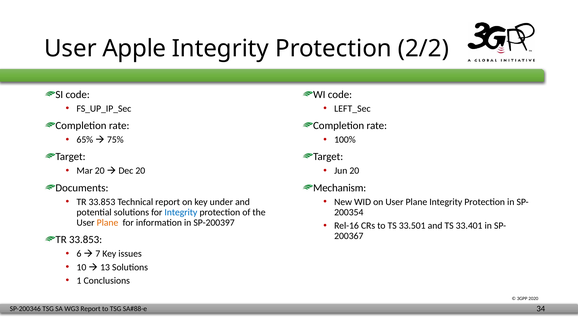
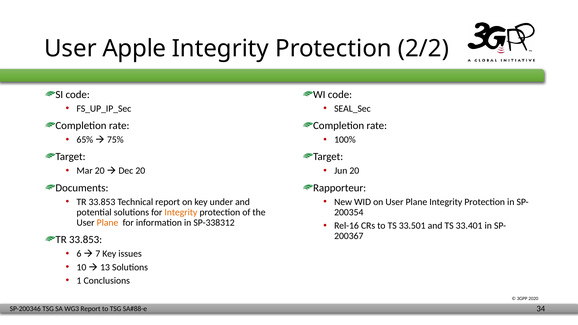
LEFT_Sec: LEFT_Sec -> SEAL_Sec (352, 109)
Mechanism: Mechanism -> Rapporteur (340, 188)
Integrity colour: blue -> orange (181, 212)
SP-200397: SP-200397 -> SP-338312 (214, 223)
